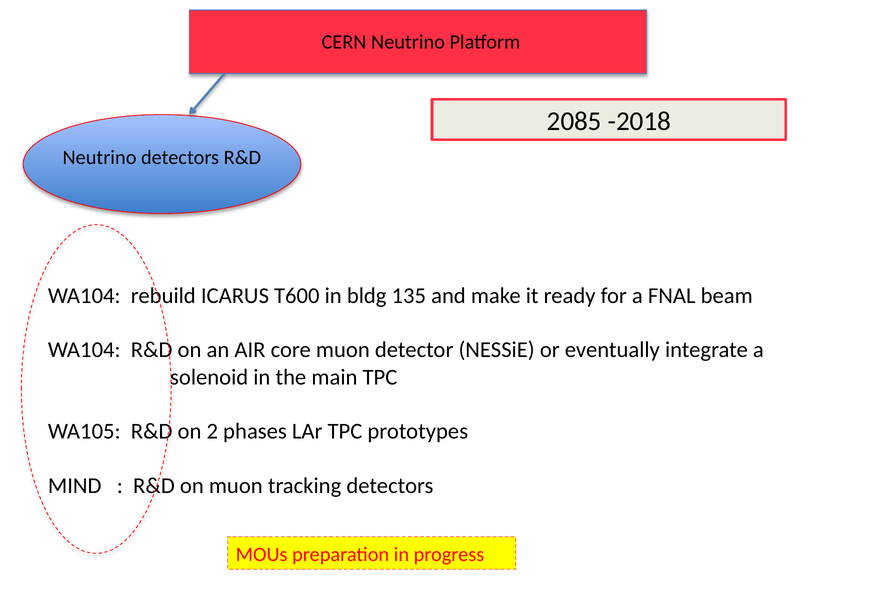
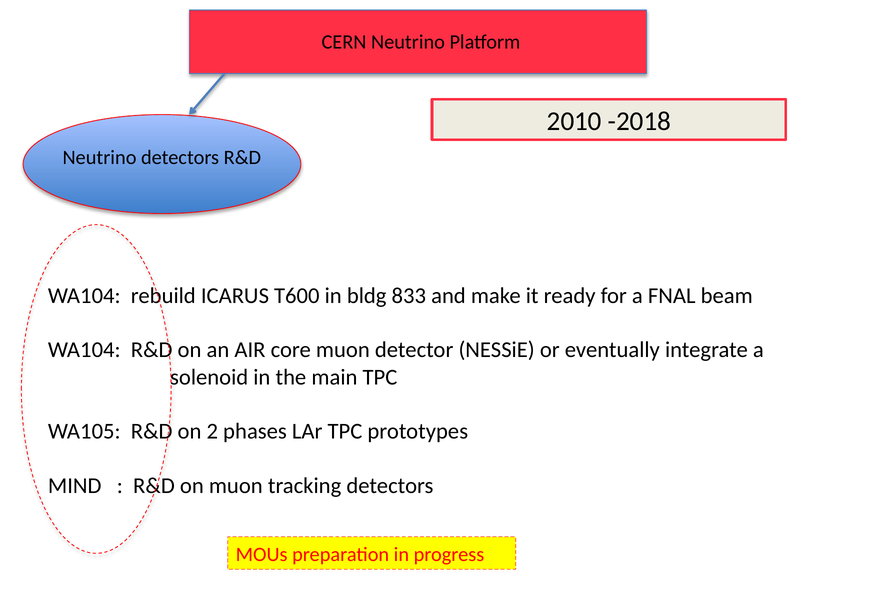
2085: 2085 -> 2010 (574, 121)
135: 135 -> 833 (409, 295)
